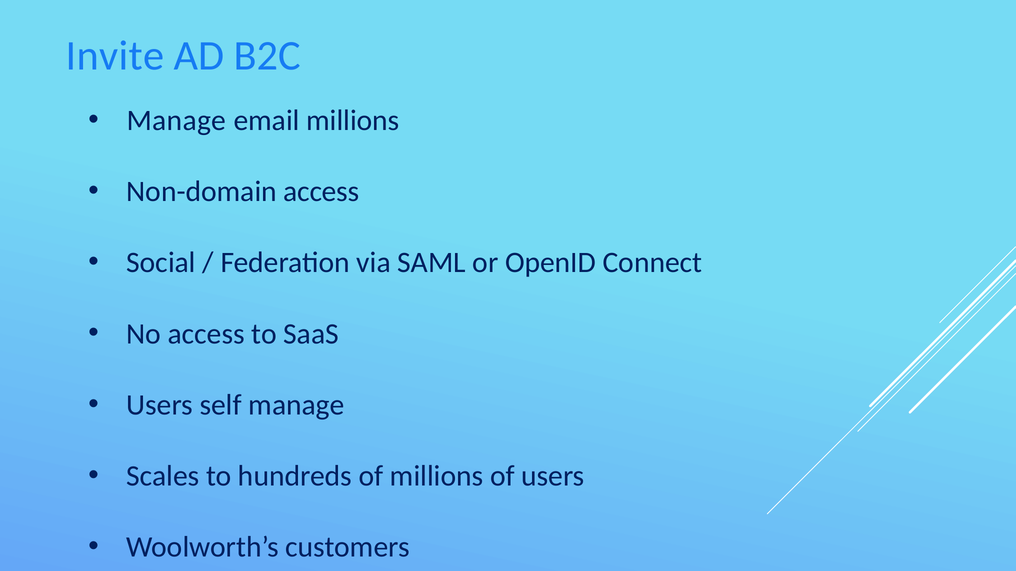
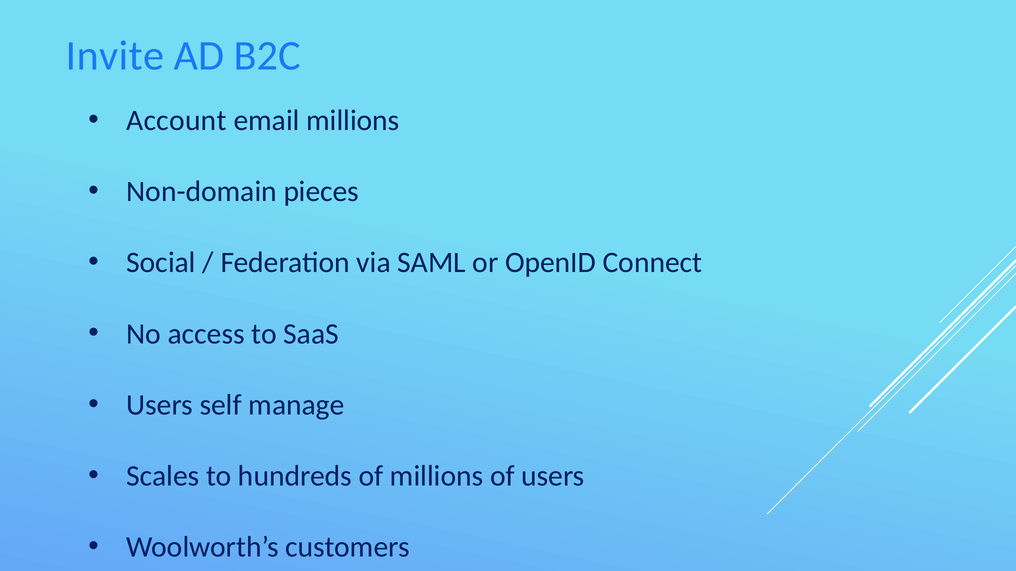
Manage: Manage -> Account (176, 121)
Non-domain access: access -> pieces (321, 192)
